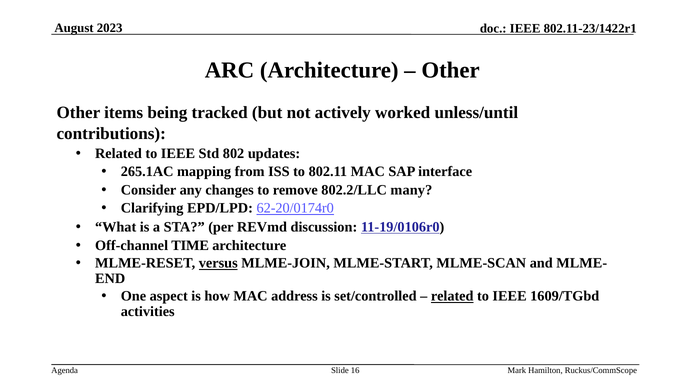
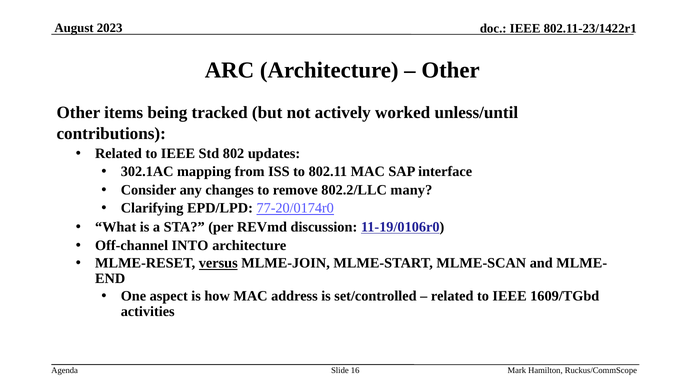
265.1AC: 265.1AC -> 302.1AC (147, 171)
62-20/0174r0: 62-20/0174r0 -> 77-20/0174r0 (295, 208)
TIME: TIME -> INTO (190, 245)
related underline: present -> none (452, 296)
